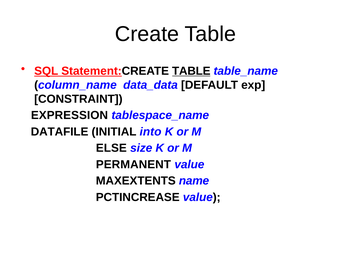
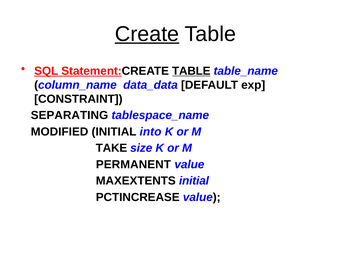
Create underline: none -> present (147, 34)
EXPRESSION: EXPRESSION -> SEPARATING (69, 115)
DATAFILE: DATAFILE -> MODIFIED (60, 132)
ELSE: ELSE -> TAKE (111, 148)
MAXEXTENTS name: name -> initial (194, 181)
